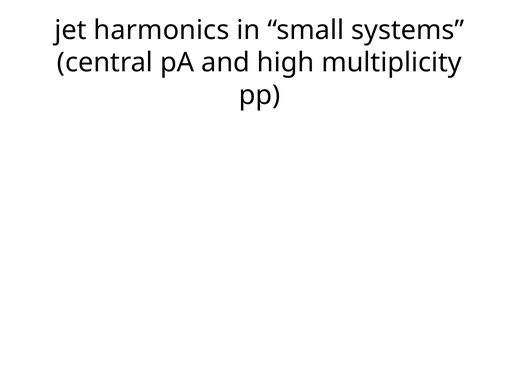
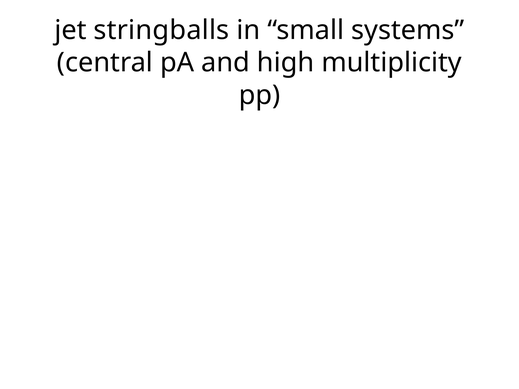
harmonics: harmonics -> stringballs (161, 30)
